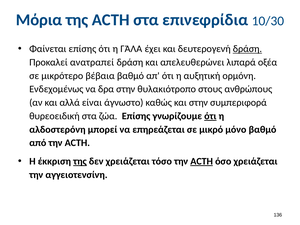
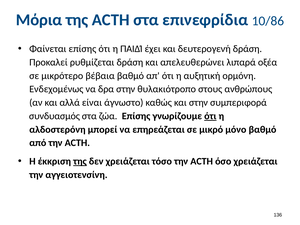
10/30: 10/30 -> 10/86 (268, 21)
ΓΆΛΑ: ΓΆΛΑ -> ΠΑΙΔΊ (131, 49)
δράση underline: present -> none (247, 49)
ανατραπεί: ανατραπεί -> ρυθμίζεται (92, 62)
θυρεοειδική: θυρεοειδική -> συνδυασμός (54, 116)
ACTH underline: present -> none (202, 161)
